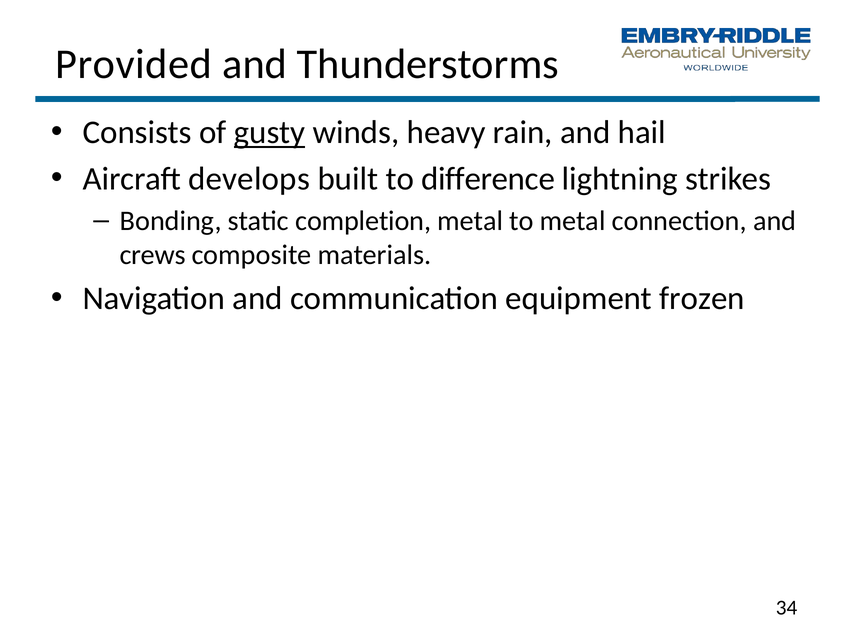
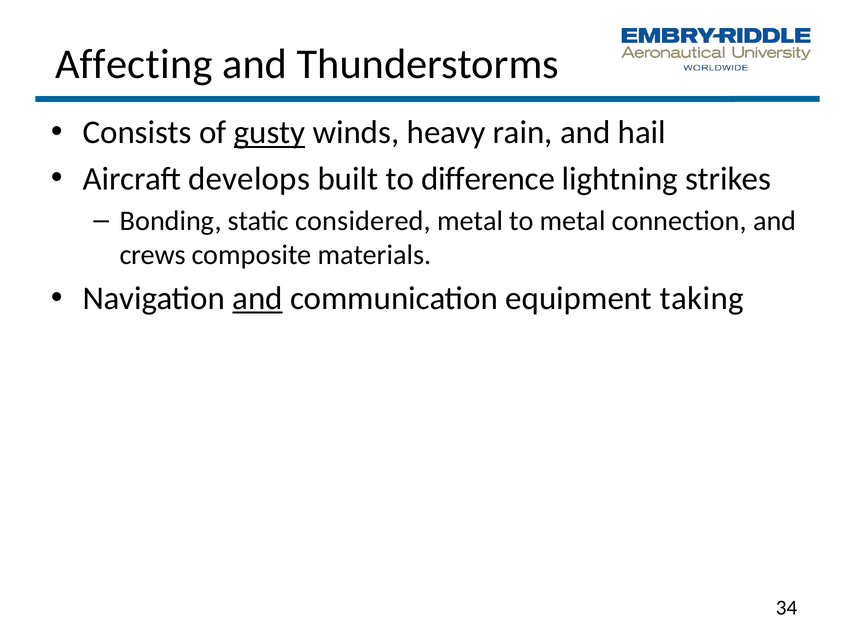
Provided: Provided -> Affecting (134, 64)
completion: completion -> considered (363, 221)
and underline: none -> present (258, 299)
frozen: frozen -> taking (702, 299)
